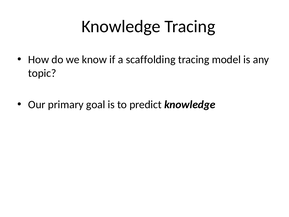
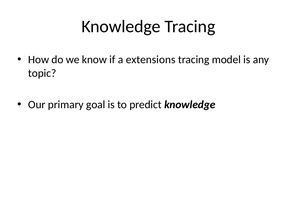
scaffolding: scaffolding -> extensions (151, 60)
